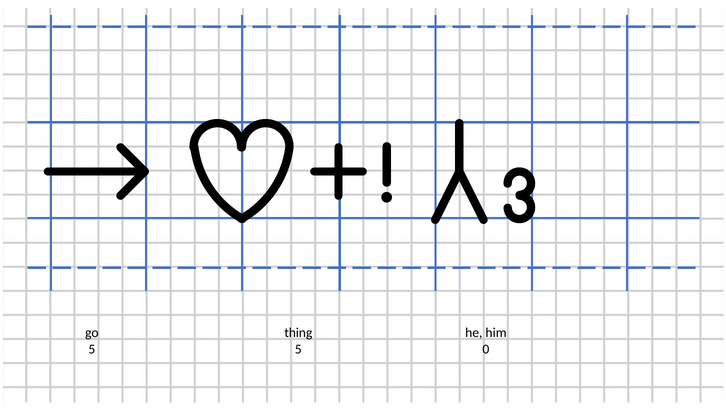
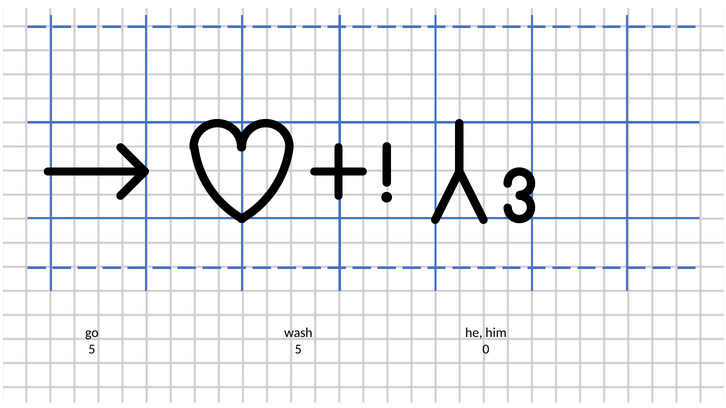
thing: thing -> wash (298, 333)
